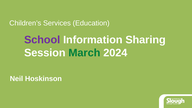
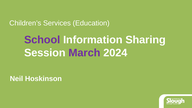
March colour: green -> purple (84, 53)
